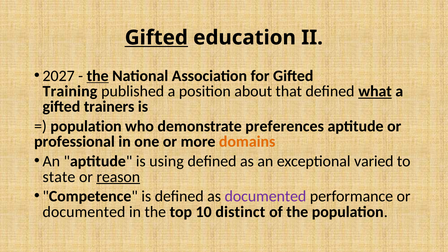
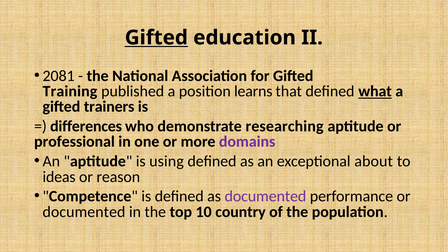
2027: 2027 -> 2081 (59, 76)
the underline: present -> none (98, 76)
about: about -> learns (253, 91)
population: population -> differences (86, 126)
preferences: preferences -> researching (285, 126)
domains colour: orange -> purple (247, 142)
varied: varied -> about (374, 161)
state: state -> ideas (59, 177)
reason underline: present -> none (118, 177)
distinct: distinct -> country (240, 212)
